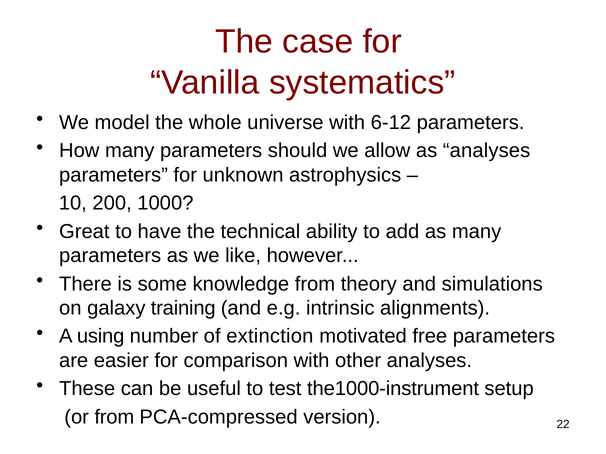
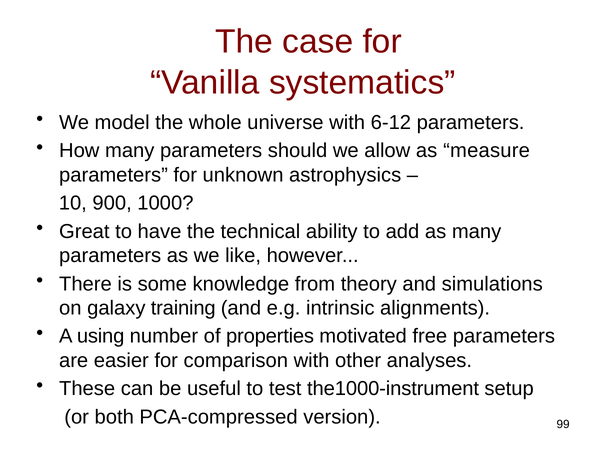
as analyses: analyses -> measure (487, 151)
200: 200 -> 900 (112, 203)
extinction: extinction -> properties (270, 337)
or from: from -> both (114, 417)
22: 22 -> 99 (563, 425)
